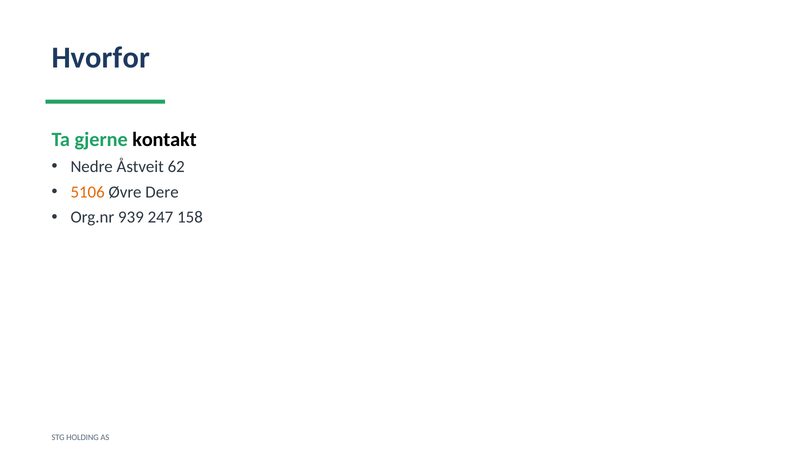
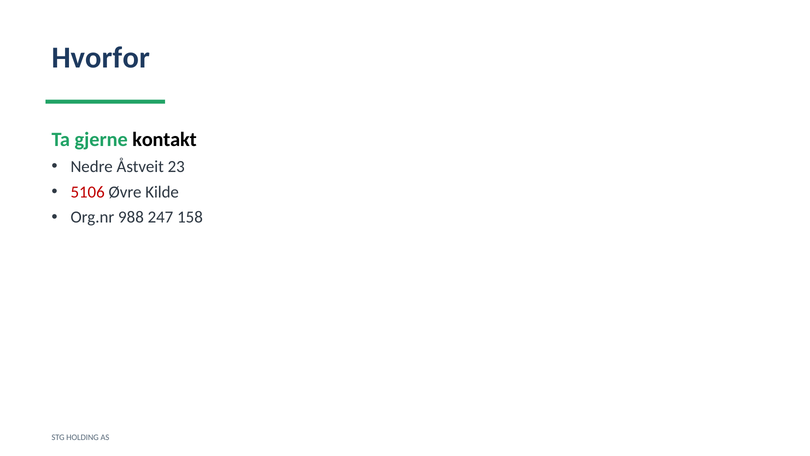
62: 62 -> 23 (176, 167)
5106 colour: orange -> red (88, 192)
Dere: Dere -> Kilde (162, 192)
939: 939 -> 988 (131, 217)
